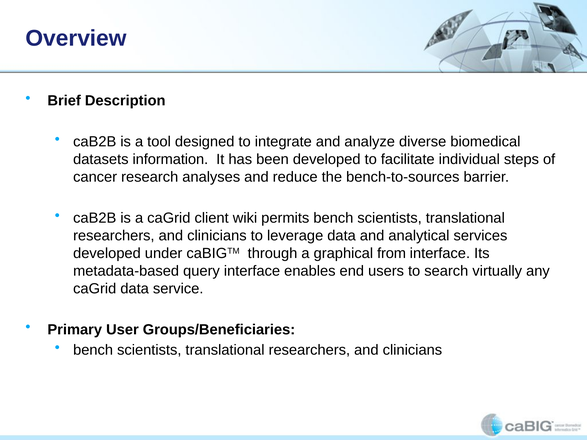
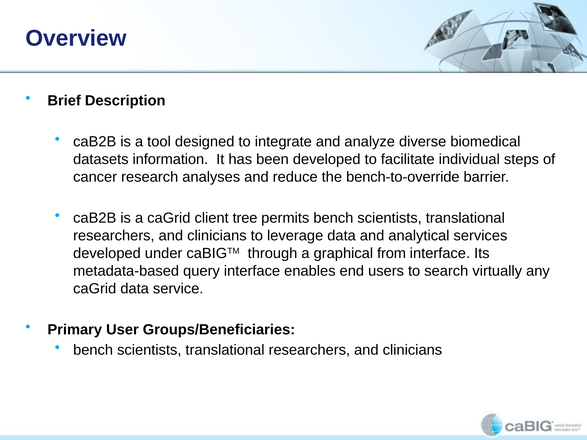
bench-to-sources: bench-to-sources -> bench-to-override (403, 177)
wiki: wiki -> tree (245, 218)
